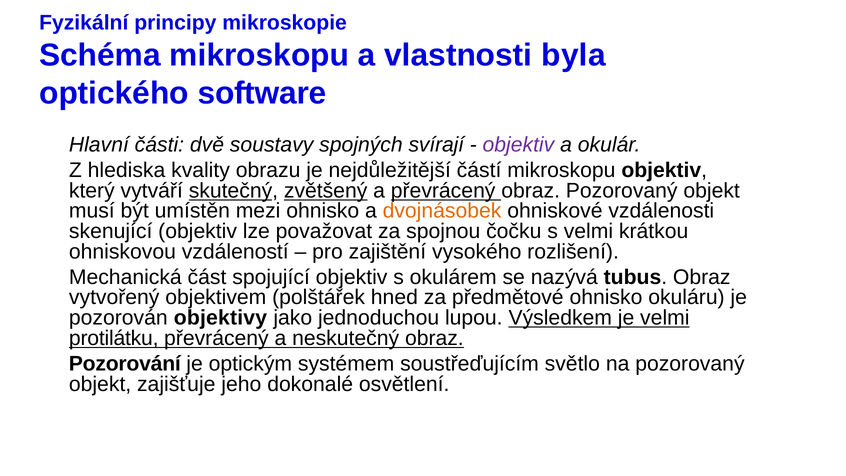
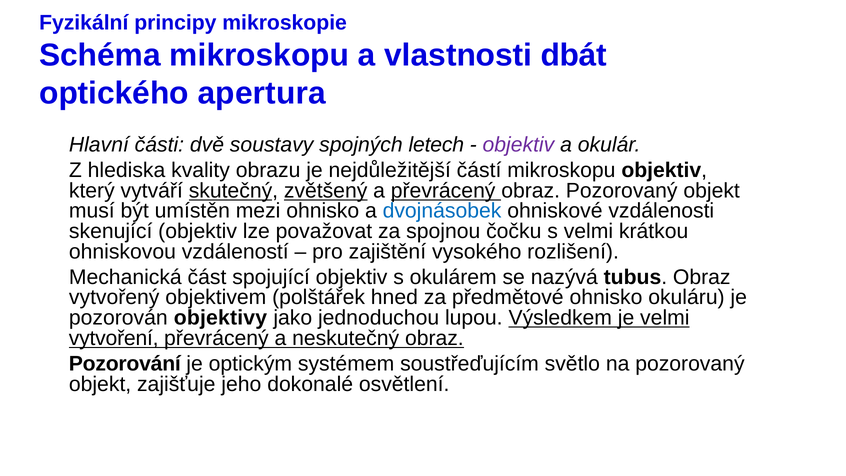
byla: byla -> dbát (574, 55)
software: software -> apertura (262, 93)
svírají: svírají -> letech (436, 145)
dvojnásobek colour: orange -> blue (442, 211)
protilátku: protilátku -> vytvoření (114, 338)
